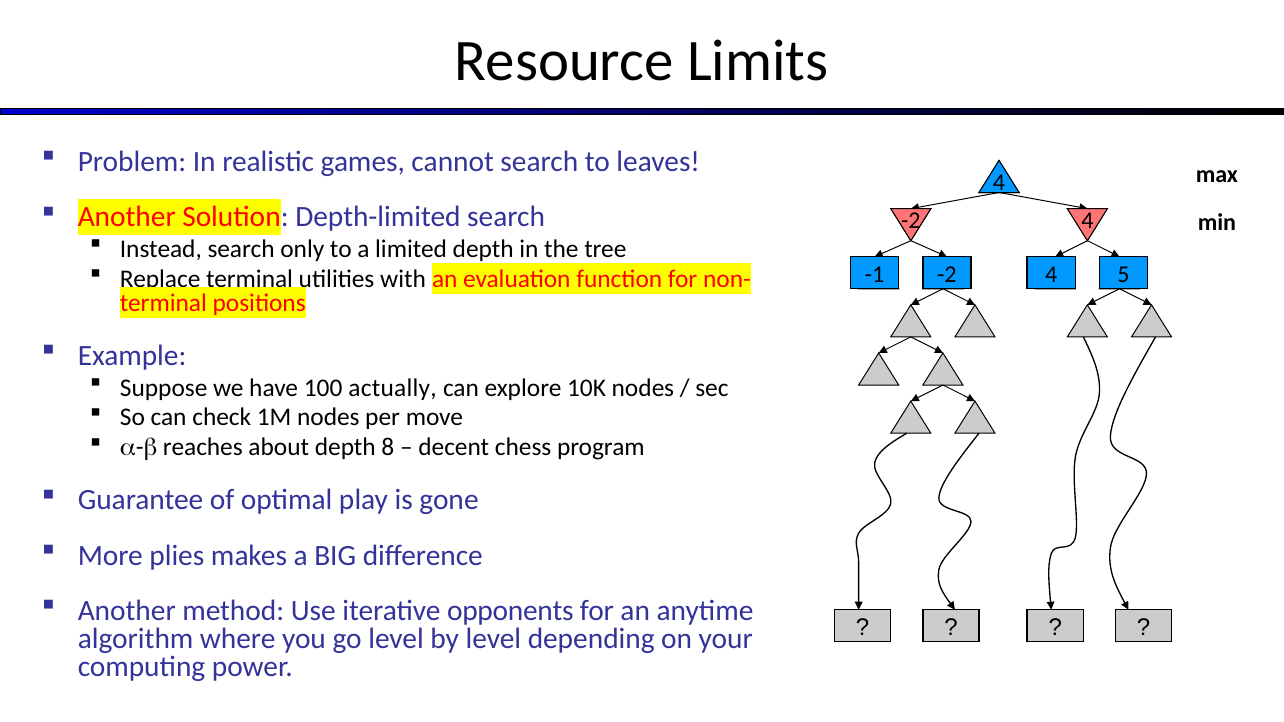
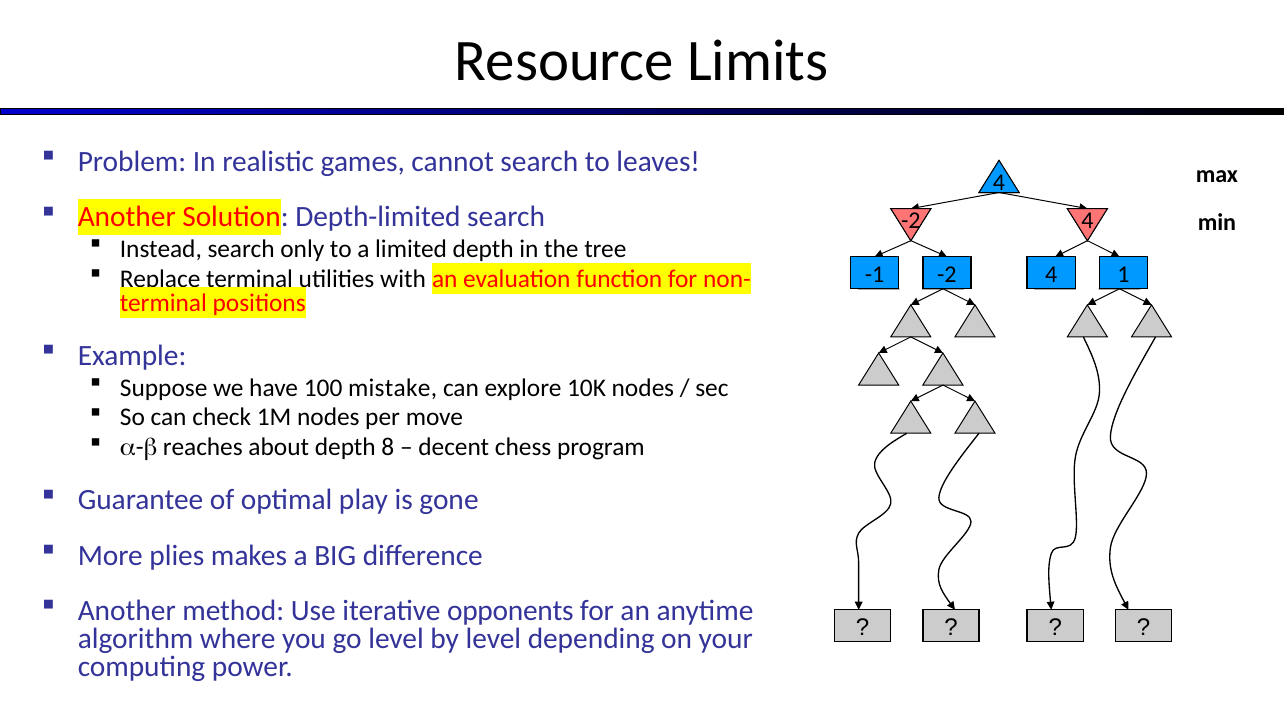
5: 5 -> 1 (1123, 275)
actually: actually -> mistake (393, 388)
